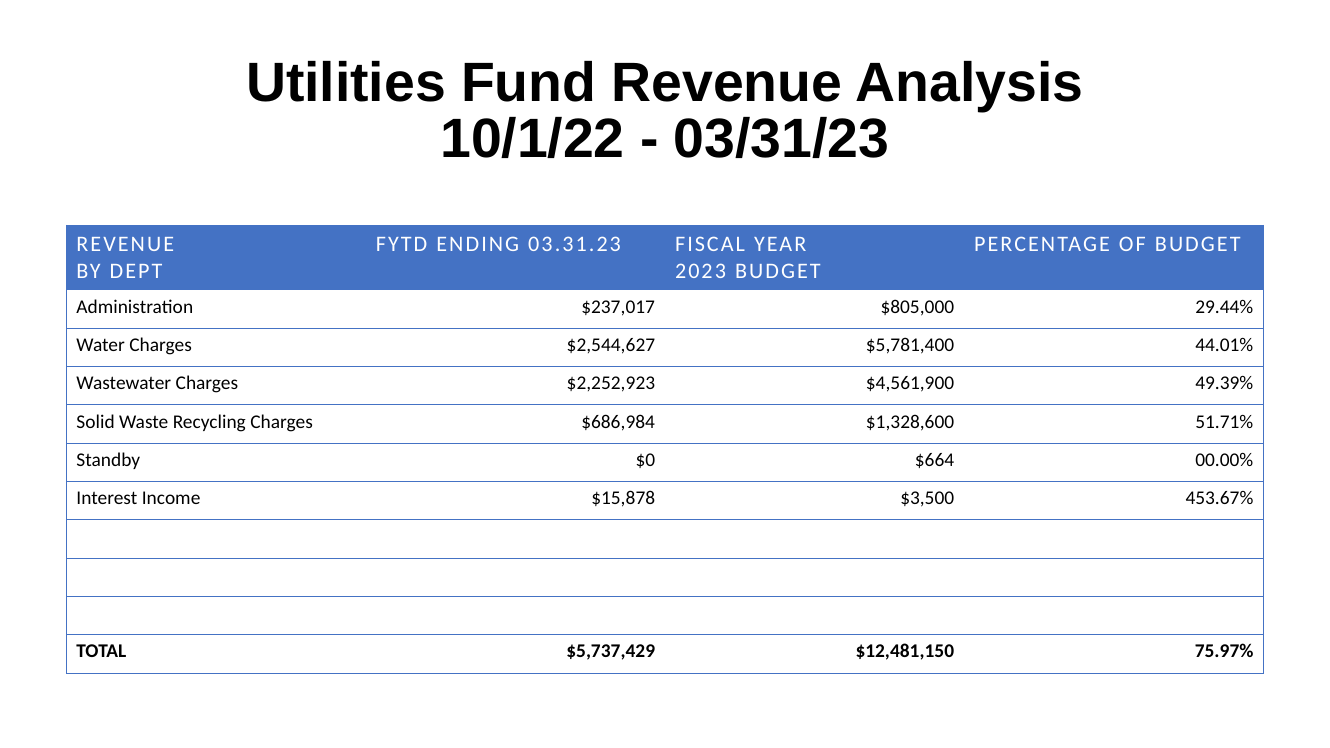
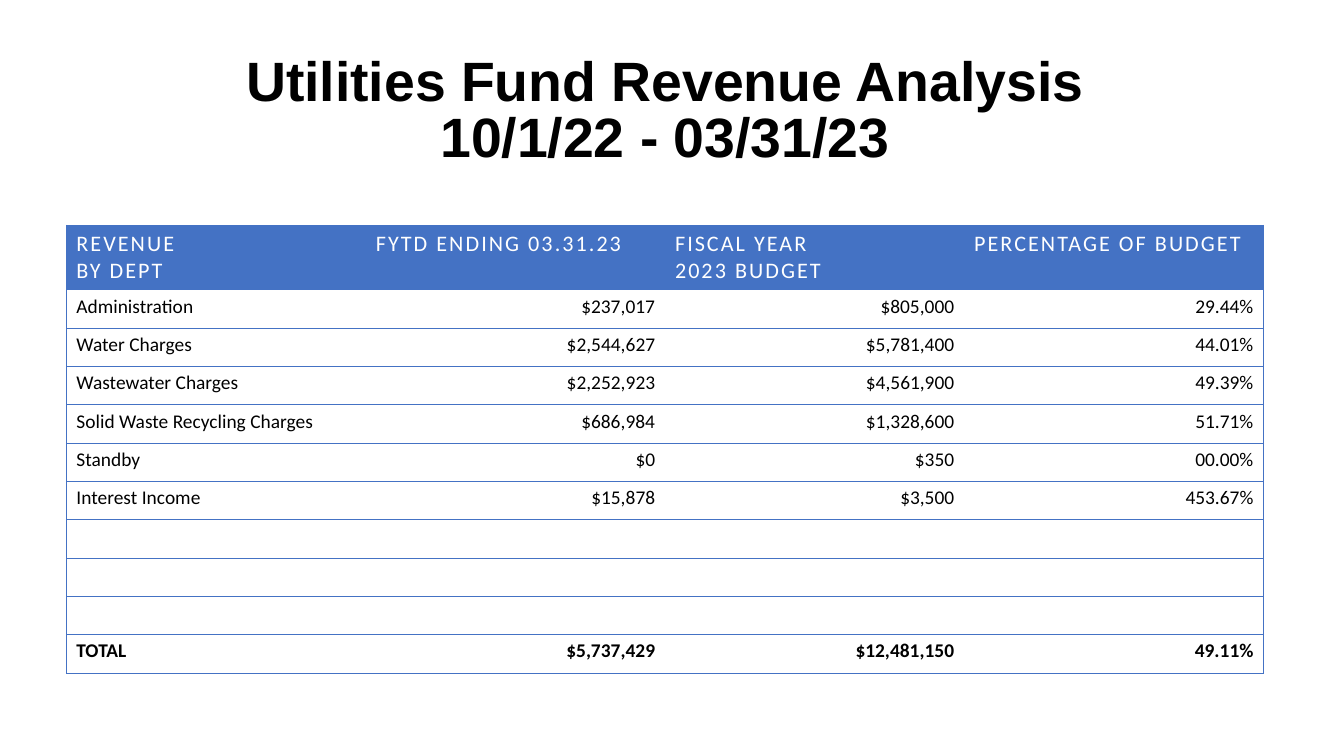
$664: $664 -> $350 (935, 460)
75.97%: 75.97% -> 49.11% (1224, 652)
